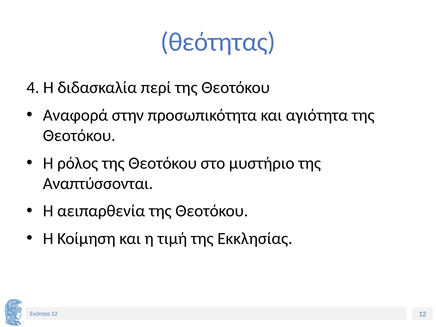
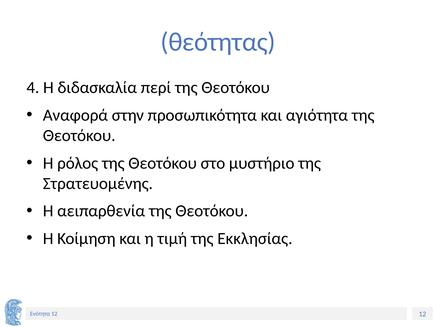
Αναπτύσσονται: Αναπτύσσονται -> Στρατευομένης (98, 183)
